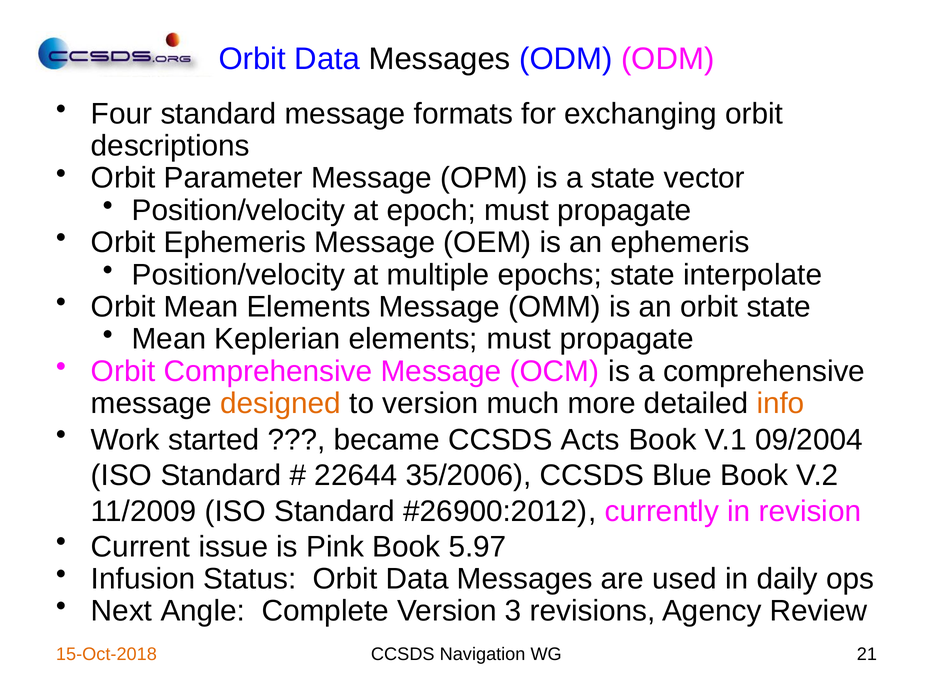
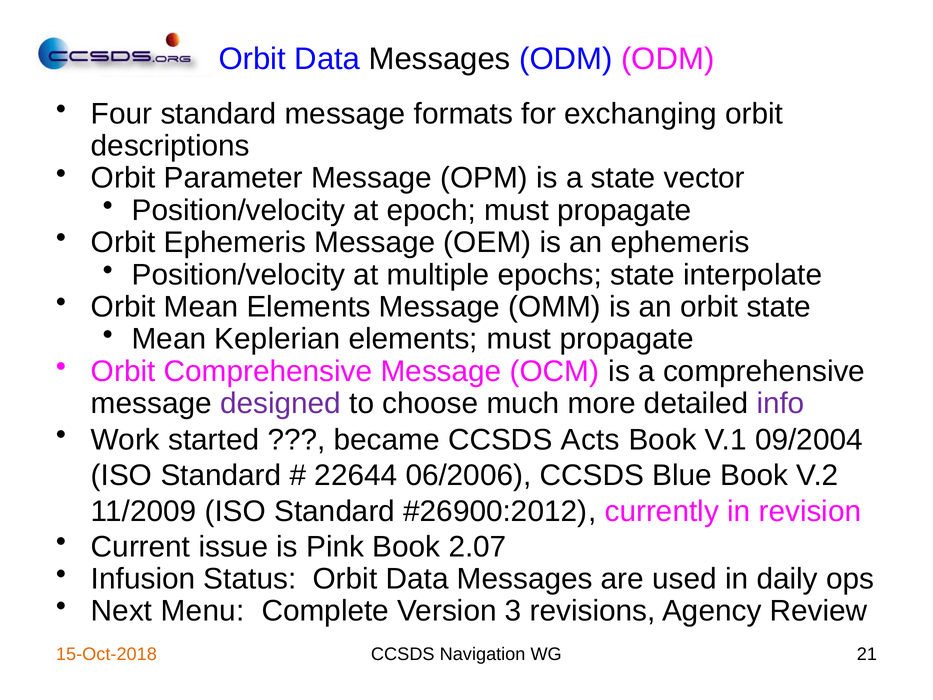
designed colour: orange -> purple (281, 403)
to version: version -> choose (430, 403)
info colour: orange -> purple (781, 403)
35/2006: 35/2006 -> 06/2006 (468, 475)
5.97: 5.97 -> 2.07 (478, 547)
Angle: Angle -> Menu (203, 611)
